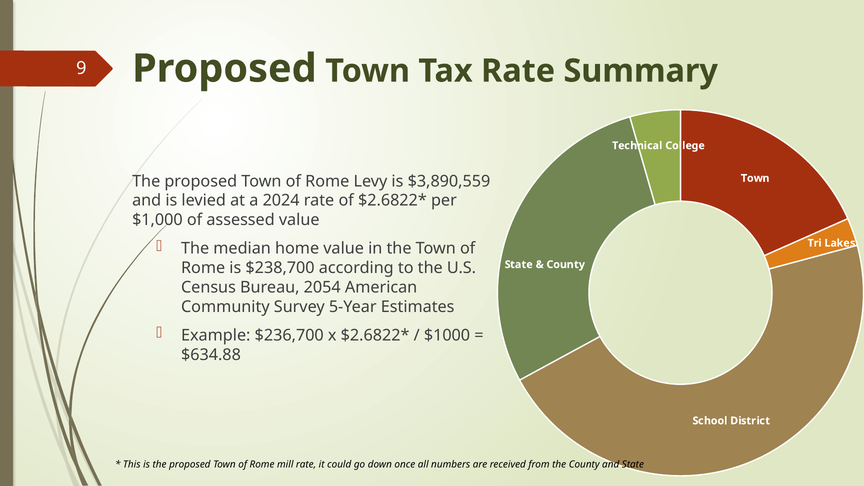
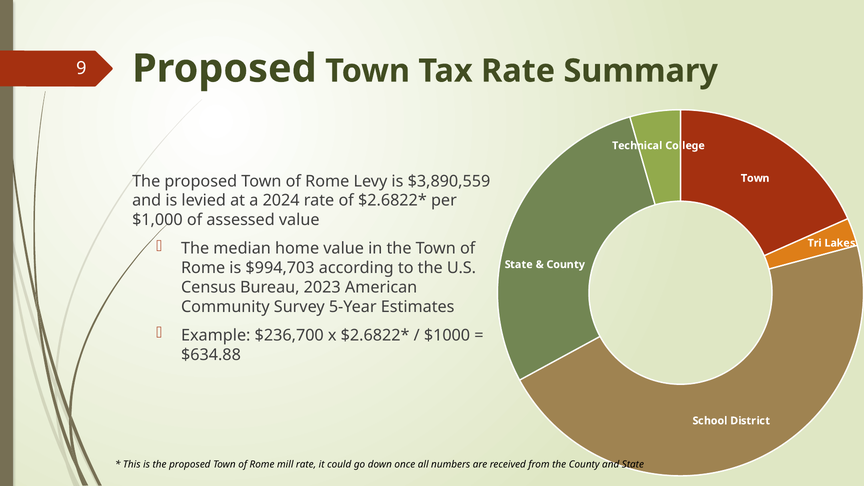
$238,700: $238,700 -> $994,703 (280, 268)
2054: 2054 -> 2023 (322, 287)
